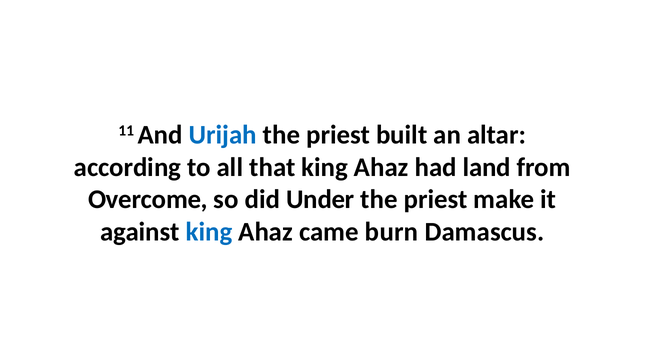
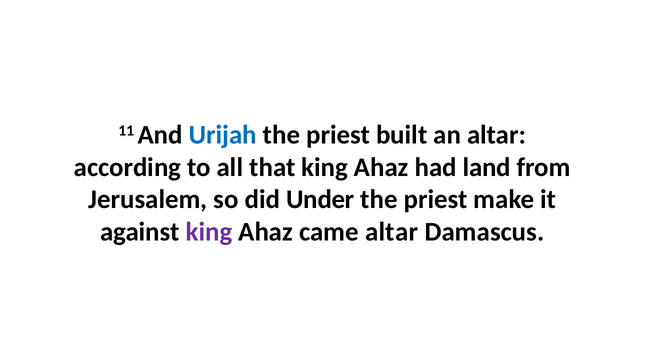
Overcome: Overcome -> Jerusalem (148, 199)
king colour: blue -> purple (209, 232)
came burn: burn -> altar (392, 232)
